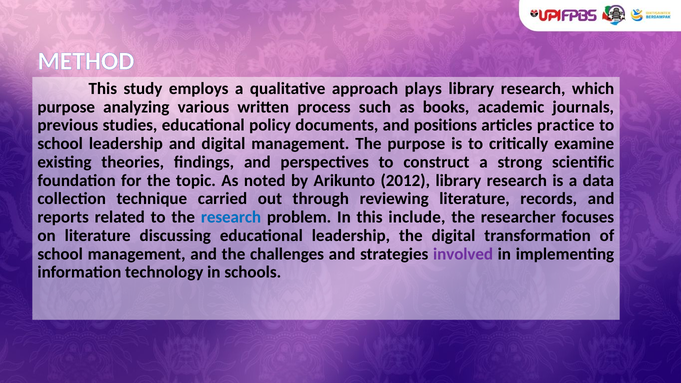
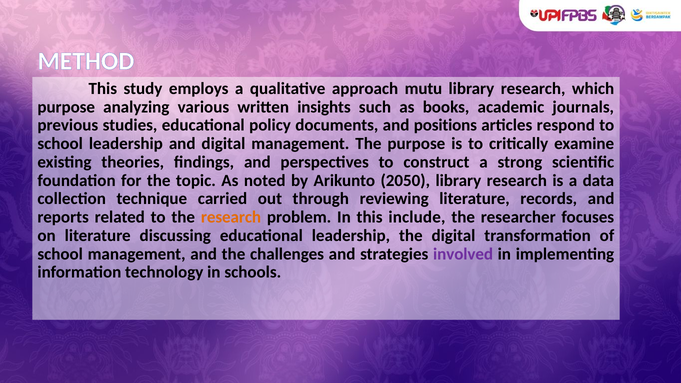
plays: plays -> mutu (423, 89)
process: process -> insights (324, 107)
practice: practice -> respond (566, 125)
2012: 2012 -> 2050 (405, 180)
research colour: blue -> orange (231, 217)
